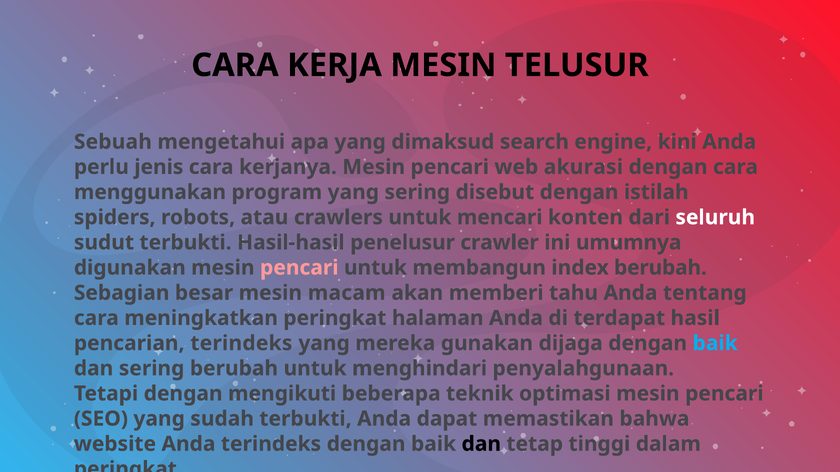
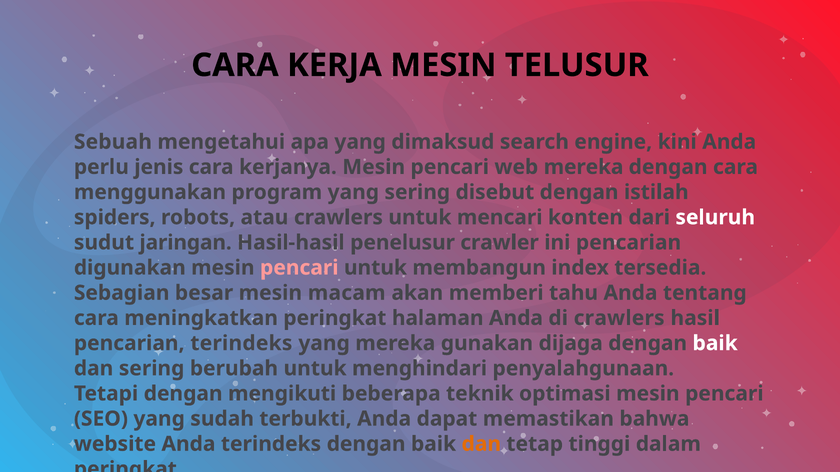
web akurasi: akurasi -> mereka (584, 167)
sudut terbukti: terbukti -> jaringan (186, 243)
ini umumnya: umumnya -> pencarian (629, 243)
index berubah: berubah -> tersedia (660, 268)
di terdapat: terdapat -> crawlers (619, 318)
baik colour: light blue -> white (715, 344)
dan colour: black -> orange (481, 444)
